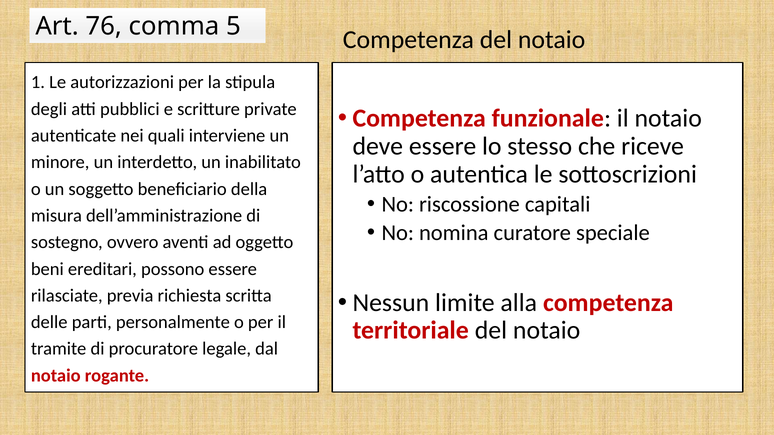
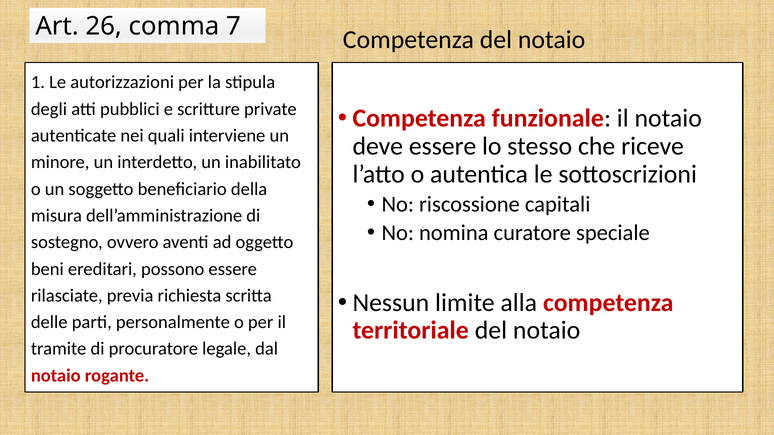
76: 76 -> 26 (104, 26)
5: 5 -> 7 (233, 26)
